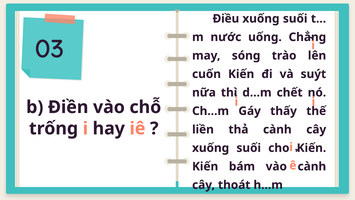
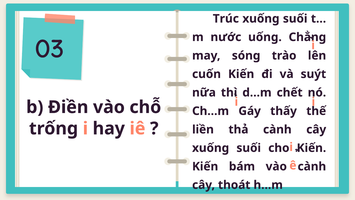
Điều: Điều -> Trúc (226, 19)
